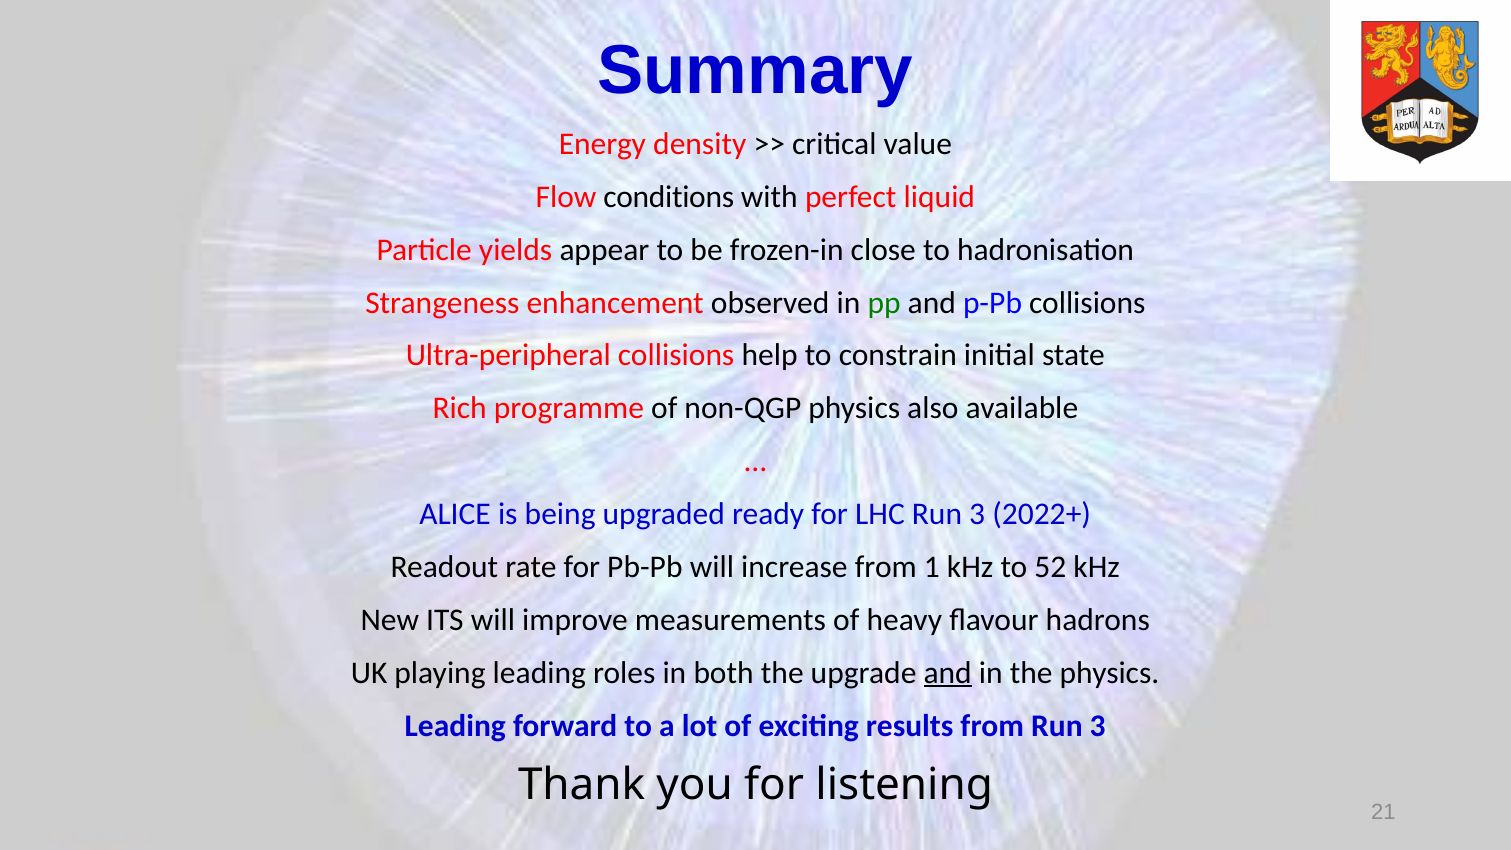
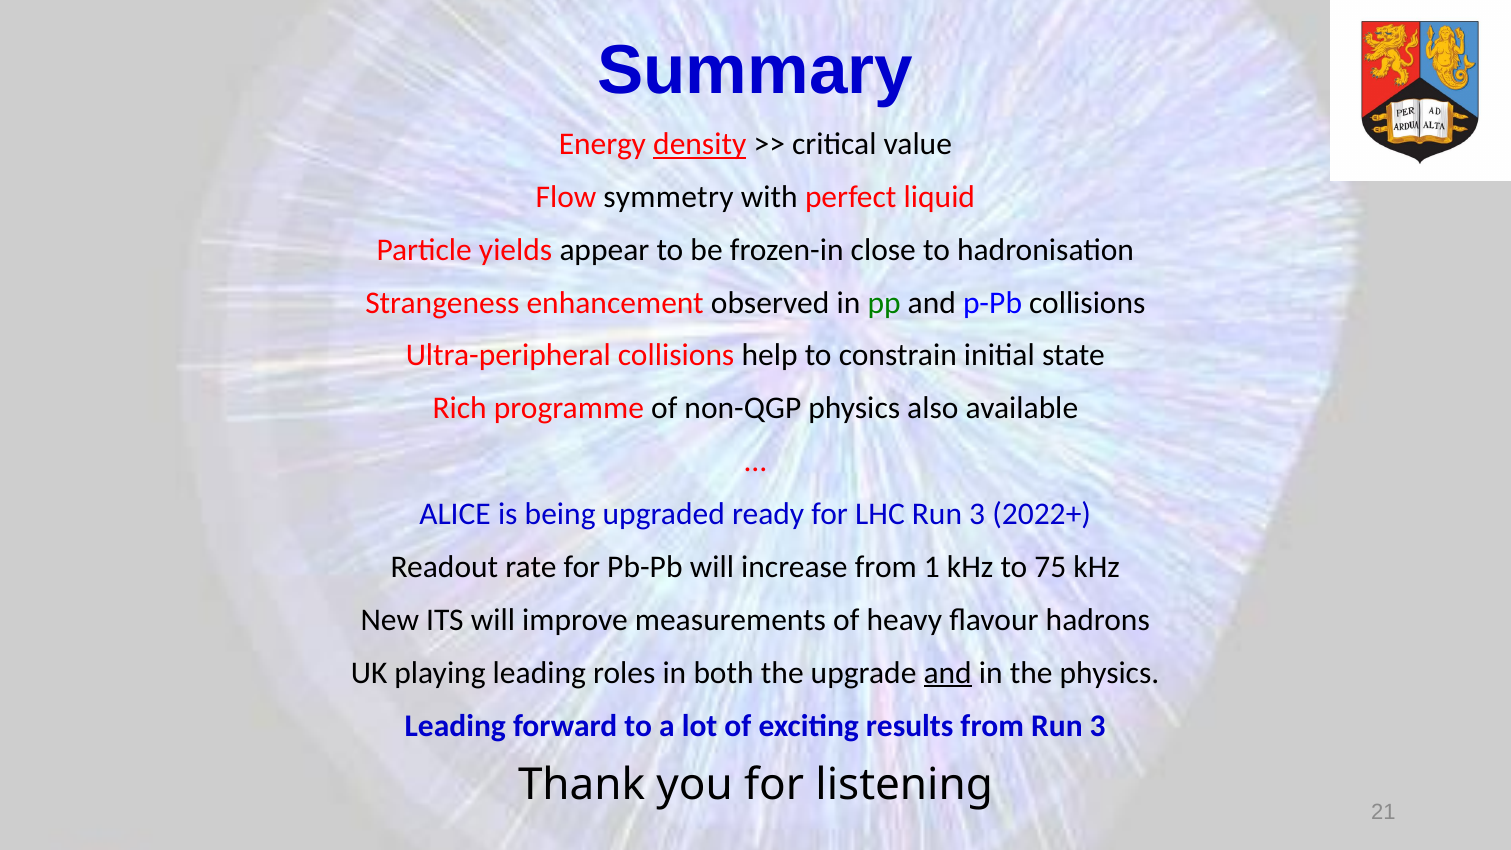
density underline: none -> present (700, 144)
conditions: conditions -> symmetry (668, 197)
52: 52 -> 75 (1050, 567)
